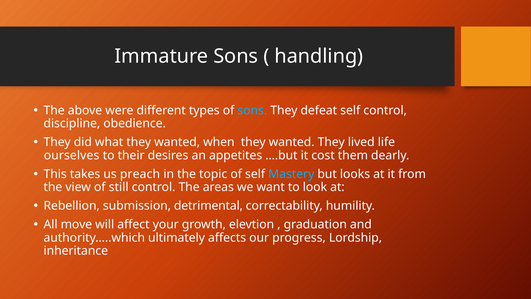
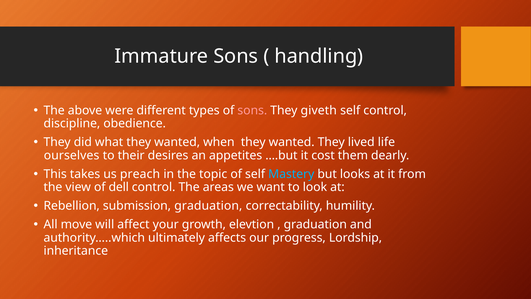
sons colour: light blue -> pink (252, 110)
defeat: defeat -> giveth (319, 110)
still: still -> dell (119, 187)
submission detrimental: detrimental -> graduation (208, 206)
